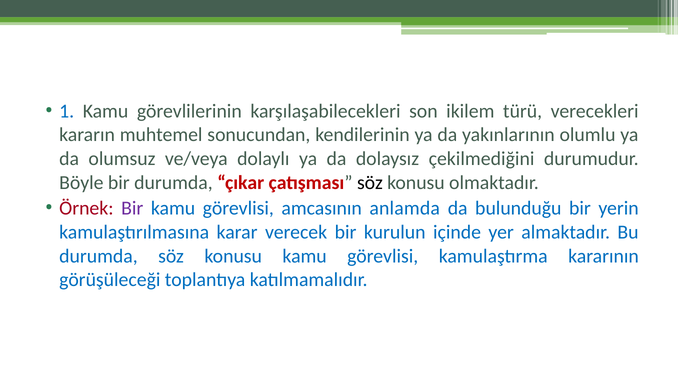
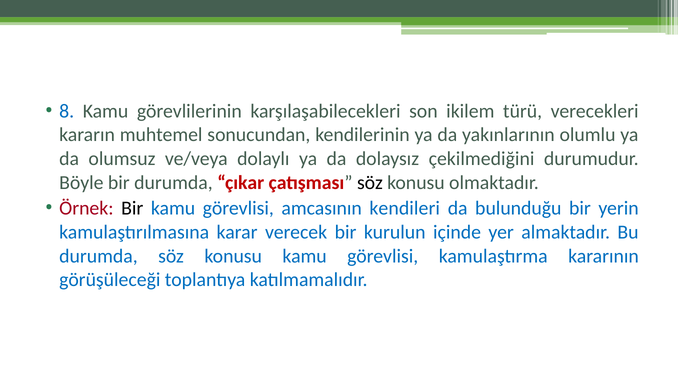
1: 1 -> 8 (67, 111)
Bir colour: purple -> black (132, 208)
anlamda: anlamda -> kendileri (405, 208)
